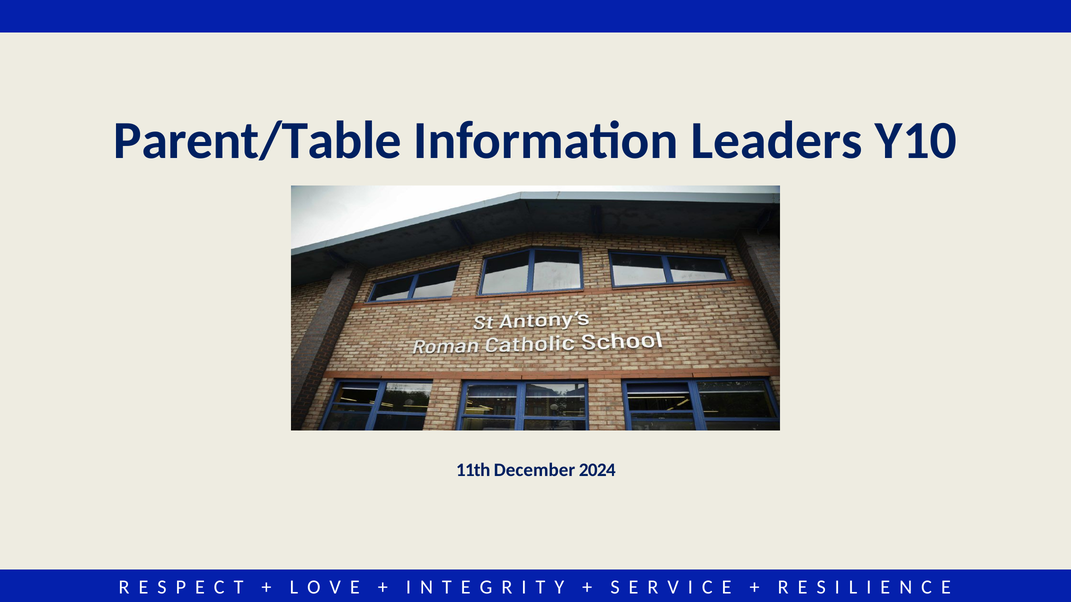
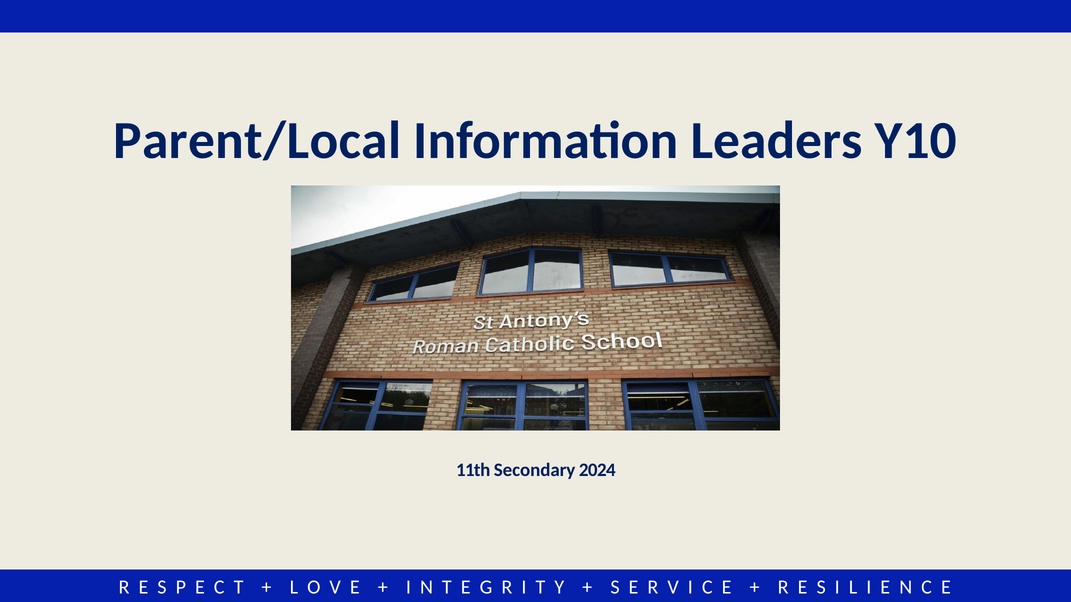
Parent/Table: Parent/Table -> Parent/Local (257, 141)
December: December -> Secondary (535, 470)
